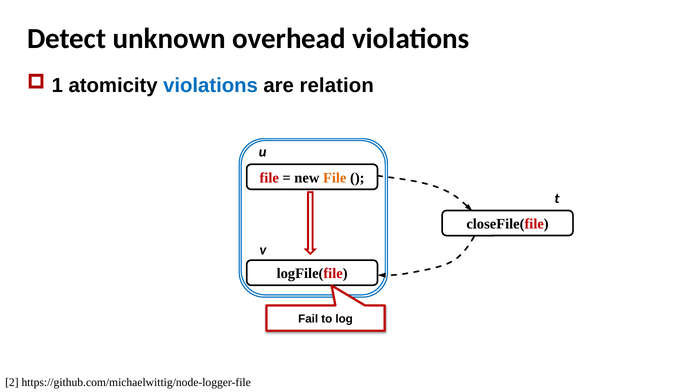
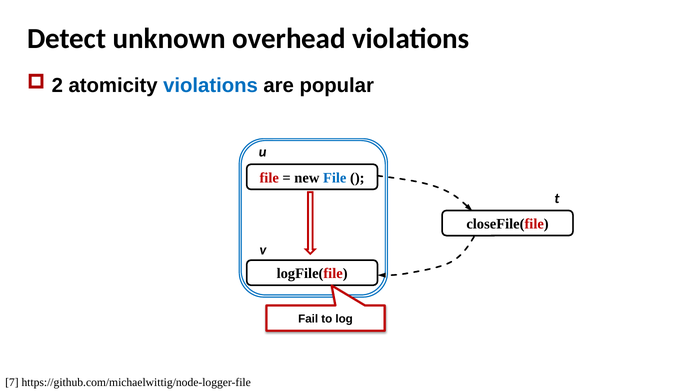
1: 1 -> 2 (57, 85)
relation: relation -> popular (337, 85)
File colour: orange -> blue (335, 178)
2: 2 -> 7 (12, 382)
